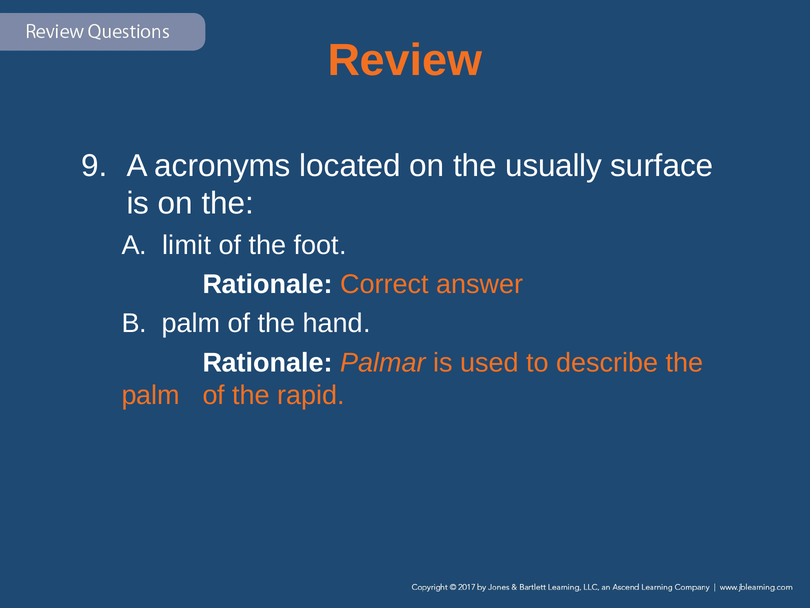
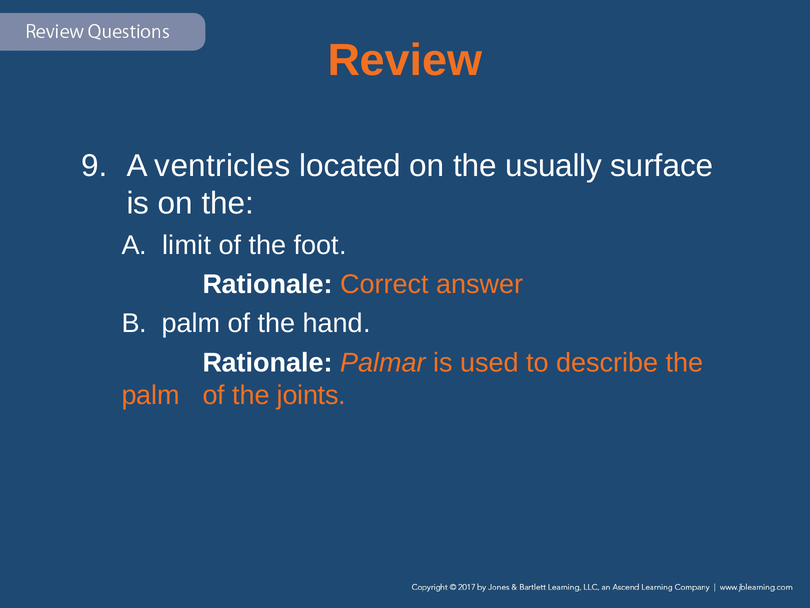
acronyms: acronyms -> ventricles (222, 166)
rapid: rapid -> joints (311, 395)
